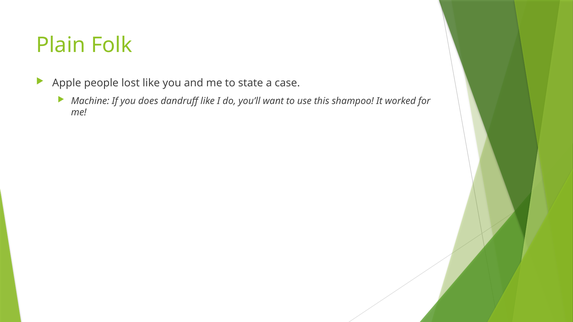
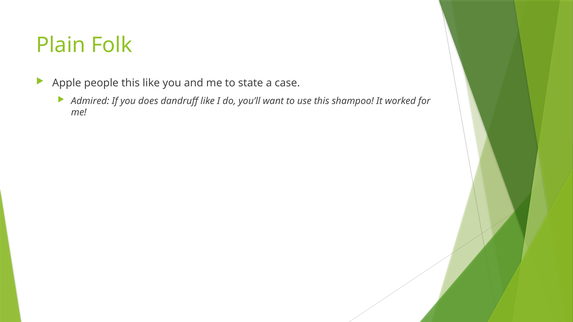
people lost: lost -> this (131, 83)
Machine: Machine -> Admired (90, 101)
